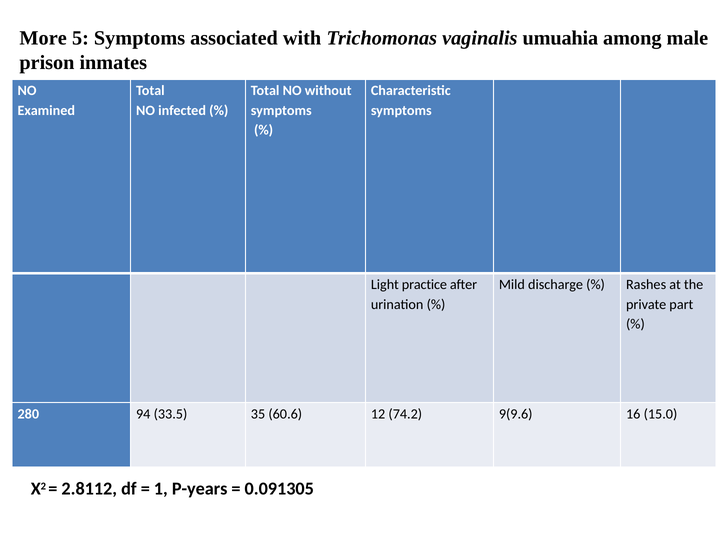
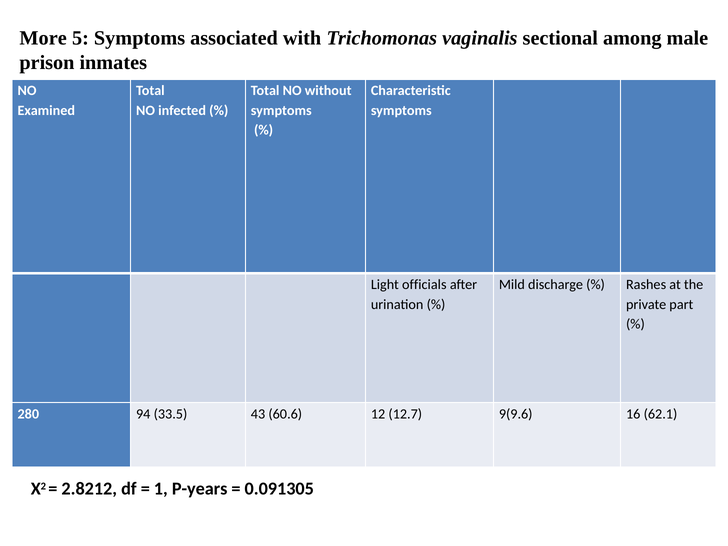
umuahia: umuahia -> sectional (560, 38)
practice: practice -> officials (424, 285)
35: 35 -> 43 (258, 414)
74.2: 74.2 -> 12.7 (405, 414)
15.0: 15.0 -> 62.1 (660, 414)
2.8112: 2.8112 -> 2.8212 (89, 489)
